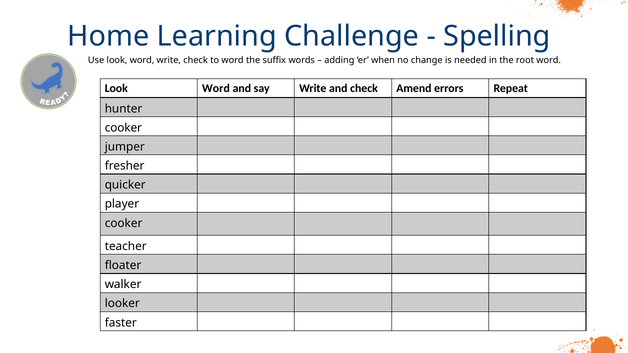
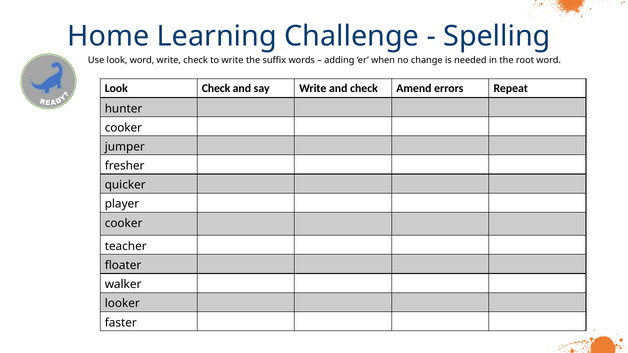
to word: word -> write (232, 60)
Word: Word -> Check (216, 88)
